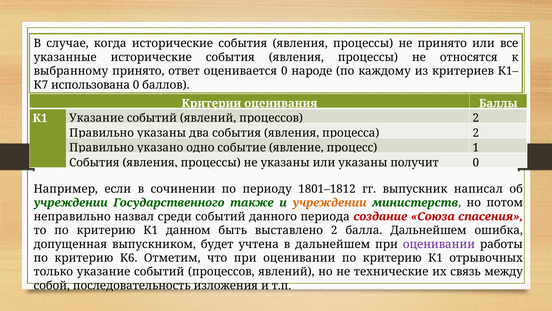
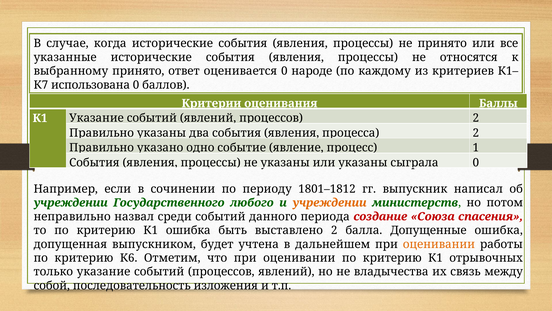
получит: получит -> сыграла (414, 162)
также: также -> любого (252, 202)
К1 данном: данном -> ошибка (188, 230)
балла Дальнейшем: Дальнейшем -> Допущенные (428, 230)
оценивании colour: purple -> orange (439, 244)
технические: технические -> владычества (391, 271)
